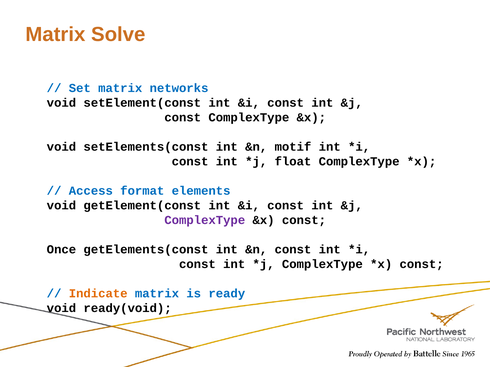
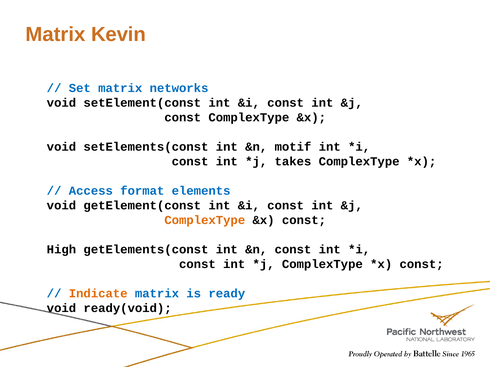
Solve: Solve -> Kevin (118, 35)
float: float -> takes (293, 162)
ComplexType colour: purple -> orange (205, 220)
Once: Once -> High (61, 250)
